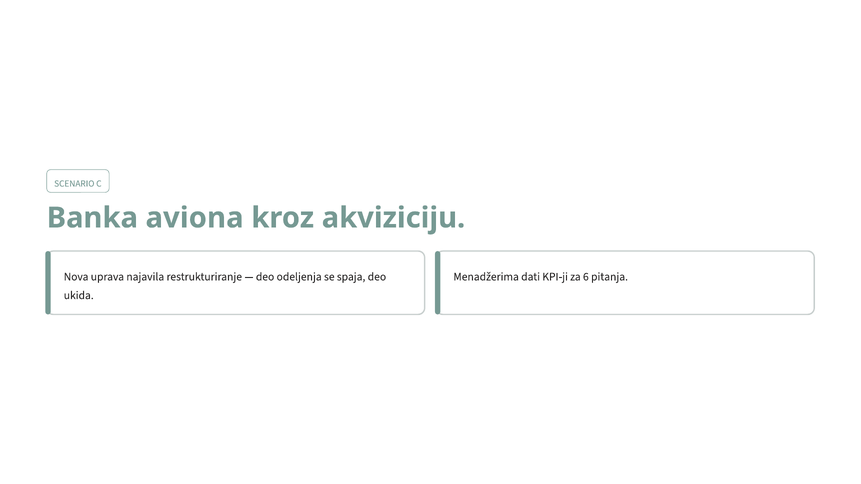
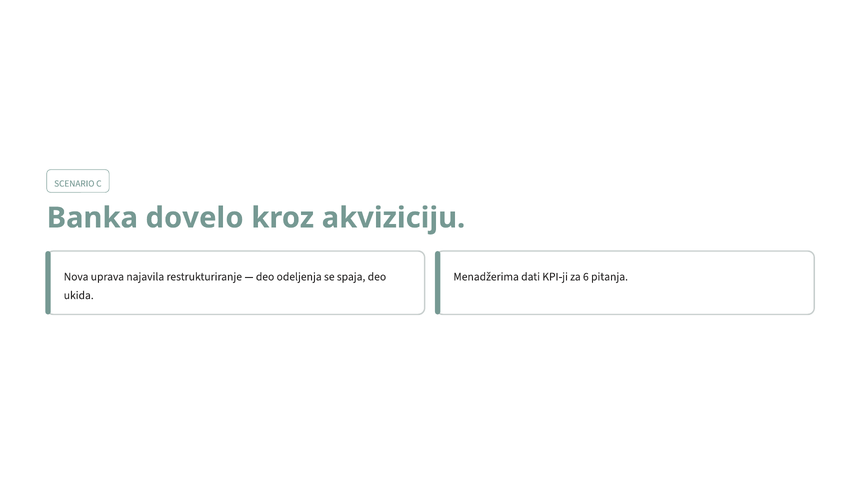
aviona: aviona -> dovelo (195, 218)
